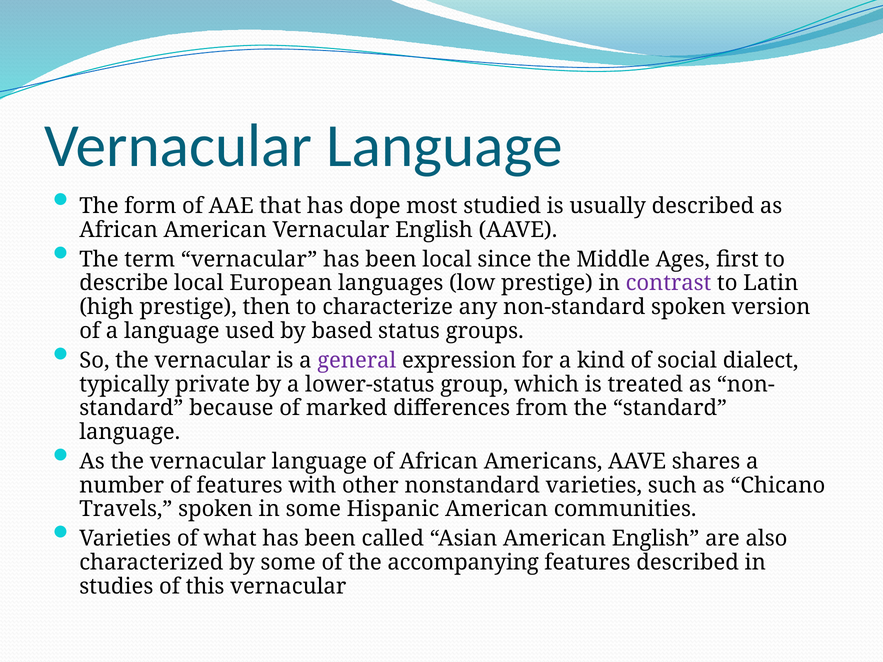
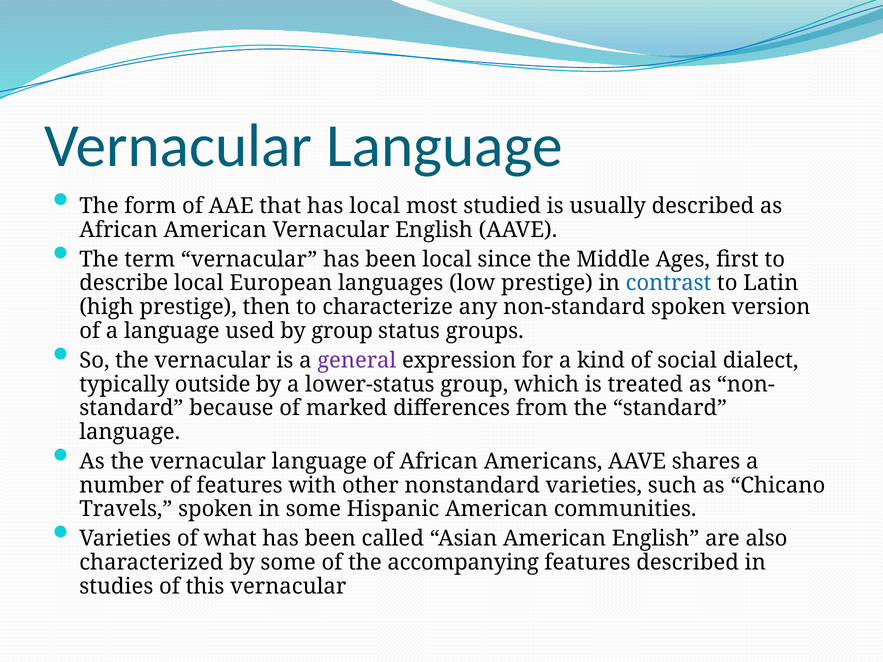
has dope: dope -> local (375, 206)
contrast colour: purple -> blue (668, 283)
by based: based -> group (342, 331)
private: private -> outside (213, 384)
